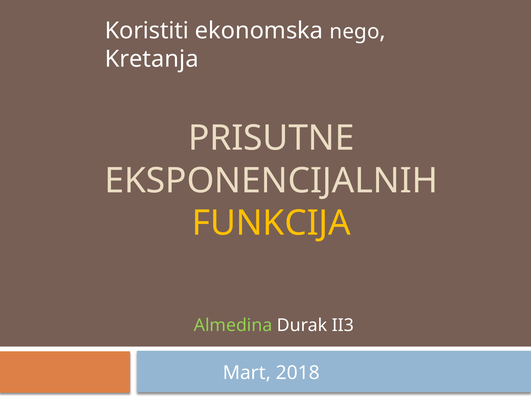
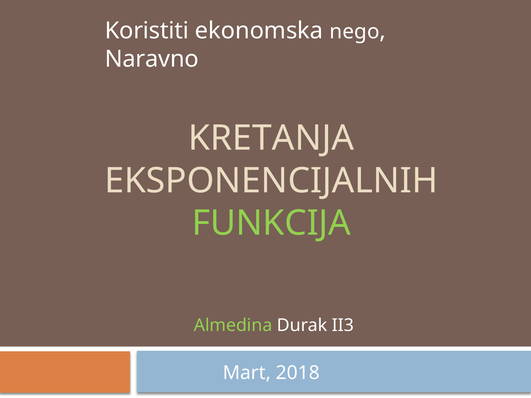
Kretanja: Kretanja -> Naravno (152, 59)
PRISUTNE: PRISUTNE -> KRETANJA (271, 138)
FUNKCIJA colour: yellow -> light green (271, 223)
